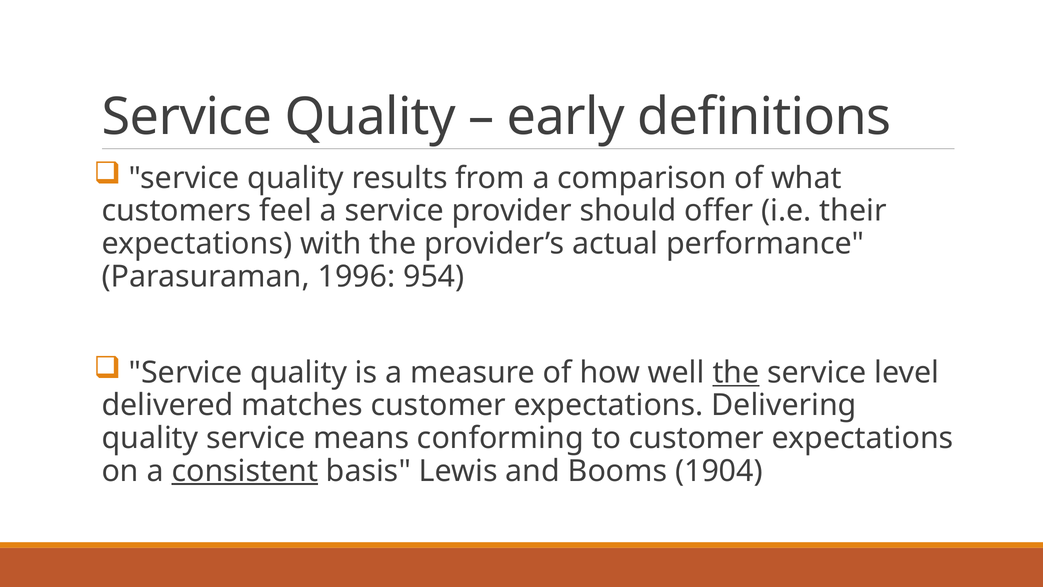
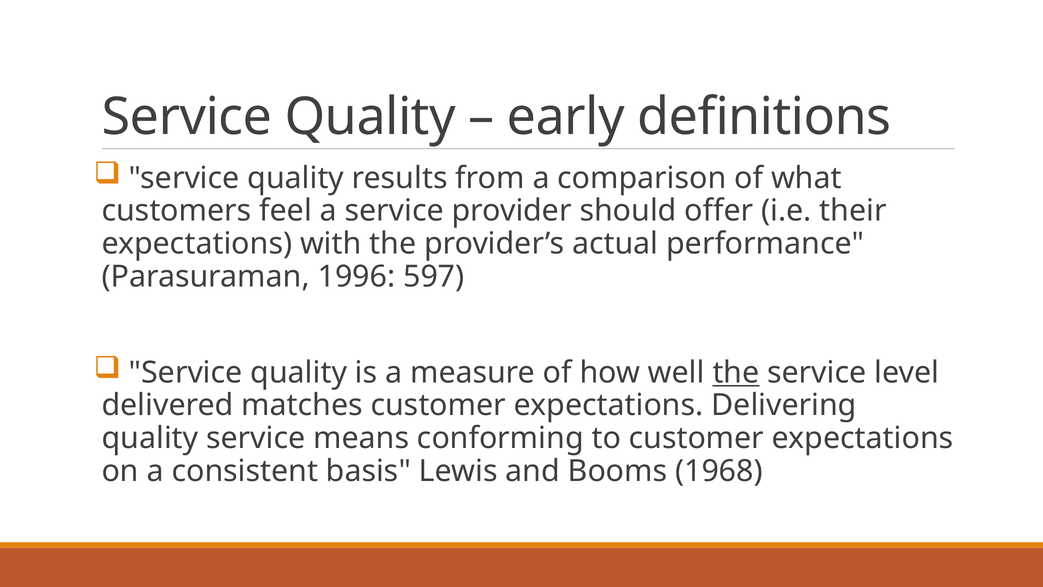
954: 954 -> 597 (434, 276)
consistent underline: present -> none (245, 471)
1904: 1904 -> 1968 (719, 471)
